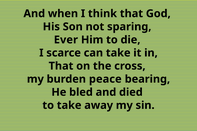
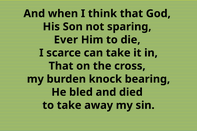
peace: peace -> knock (105, 79)
